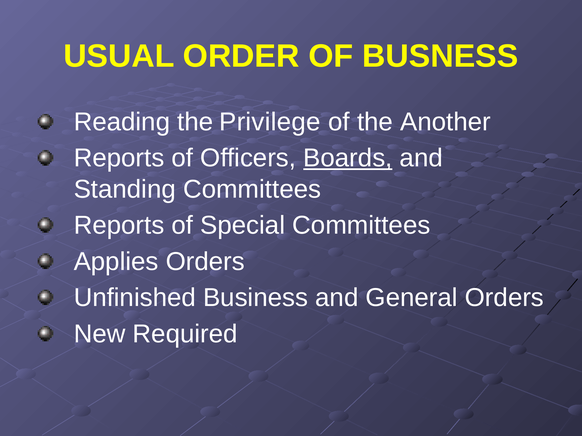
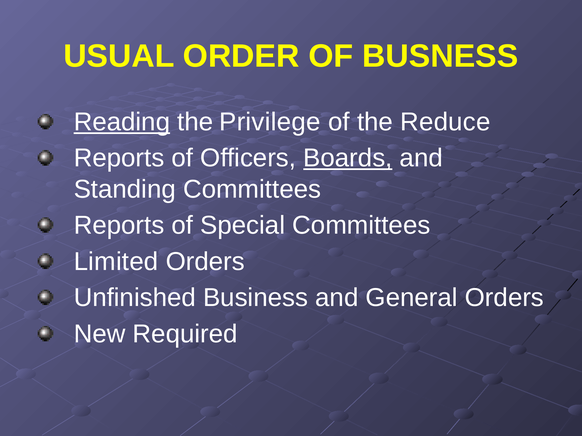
Reading underline: none -> present (122, 122)
Another: Another -> Reduce (445, 122)
Applies: Applies -> Limited (116, 262)
